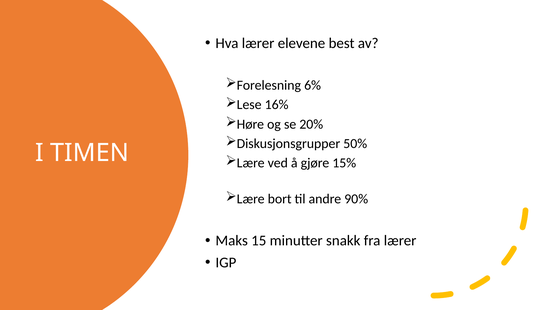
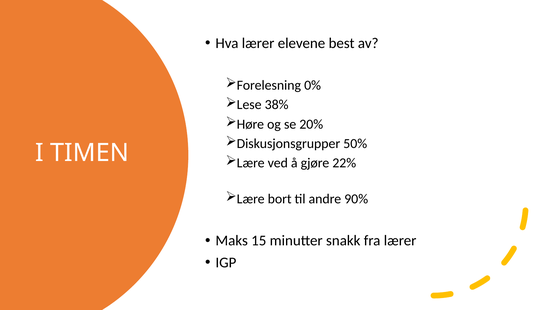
6%: 6% -> 0% (313, 85)
16%: 16% -> 38% (277, 105)
15%: 15% -> 22% (344, 163)
